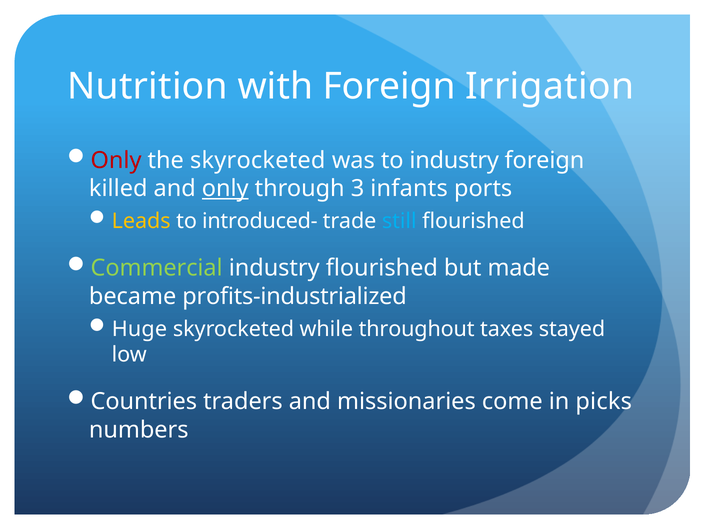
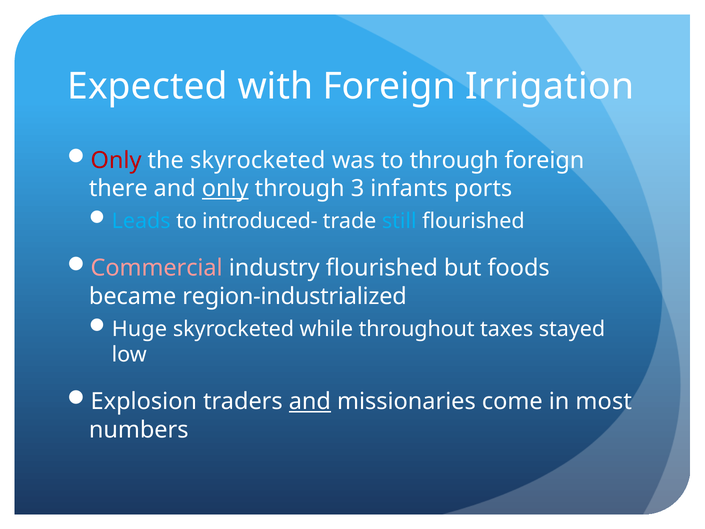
Nutrition: Nutrition -> Expected (148, 87)
to industry: industry -> through (454, 160)
killed: killed -> there (118, 188)
Leads colour: yellow -> light blue (141, 221)
Commercial colour: light green -> pink (157, 268)
made: made -> foods (519, 268)
profits-industrialized: profits-industrialized -> region-industrialized (295, 296)
Countries: Countries -> Explosion (144, 401)
and underline: none -> present (310, 401)
picks: picks -> most (604, 401)
